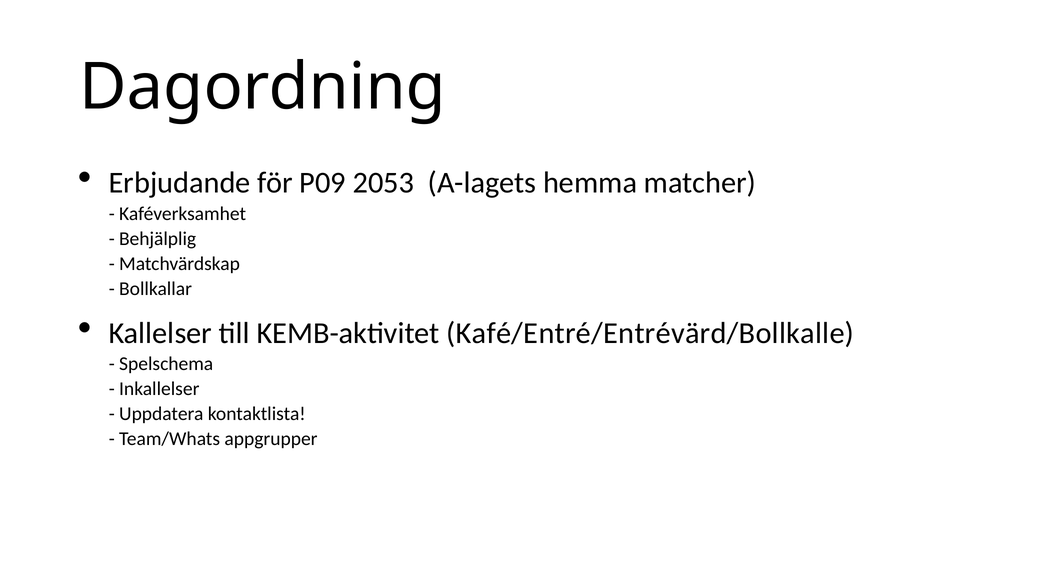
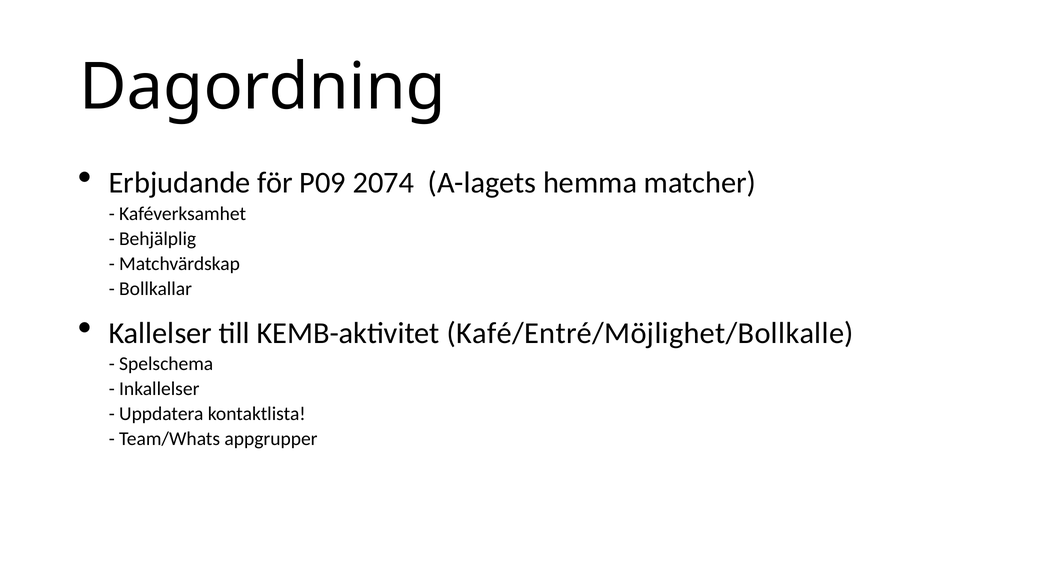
2053: 2053 -> 2074 (383, 183)
Kafé/Entré/Entrévärd/Bollkalle: Kafé/Entré/Entrévärd/Bollkalle -> Kafé/Entré/Möjlighet/Bollkalle (650, 333)
